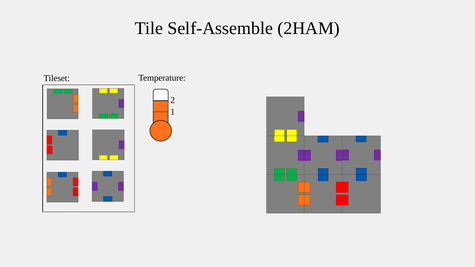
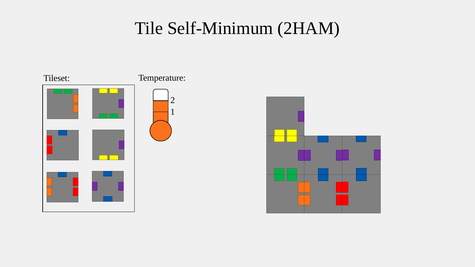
Self-Assemble: Self-Assemble -> Self-Minimum (220, 28)
